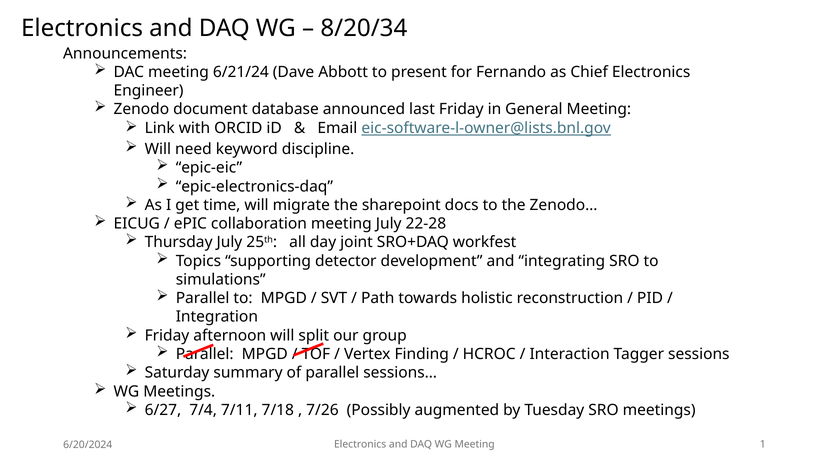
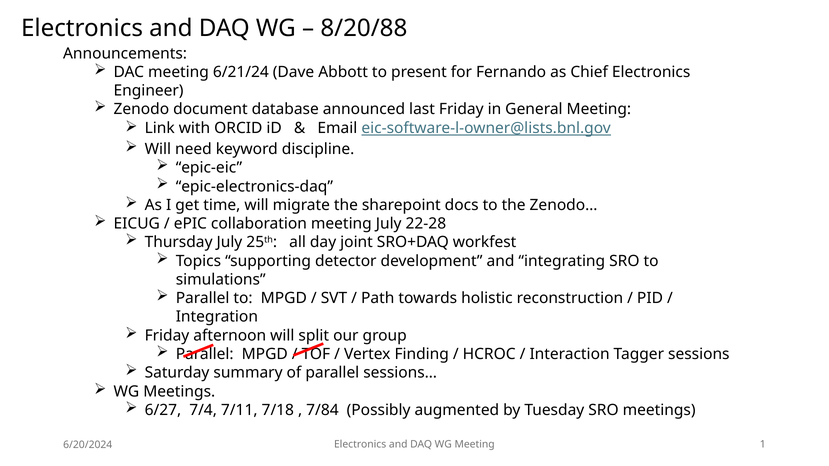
8/20/34: 8/20/34 -> 8/20/88 (364, 29)
7/26: 7/26 -> 7/84 (322, 410)
